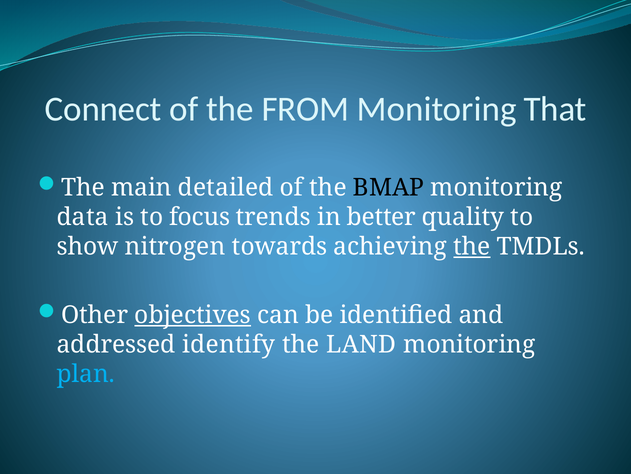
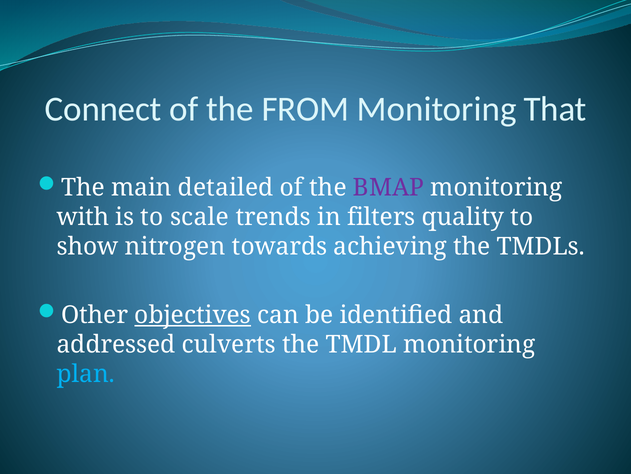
BMAP colour: black -> purple (389, 187)
data: data -> with (83, 217)
focus: focus -> scale (199, 217)
better: better -> filters (381, 217)
the underline: present -> none (472, 246)
identify: identify -> culverts (229, 344)
LAND: LAND -> TMDL (361, 344)
